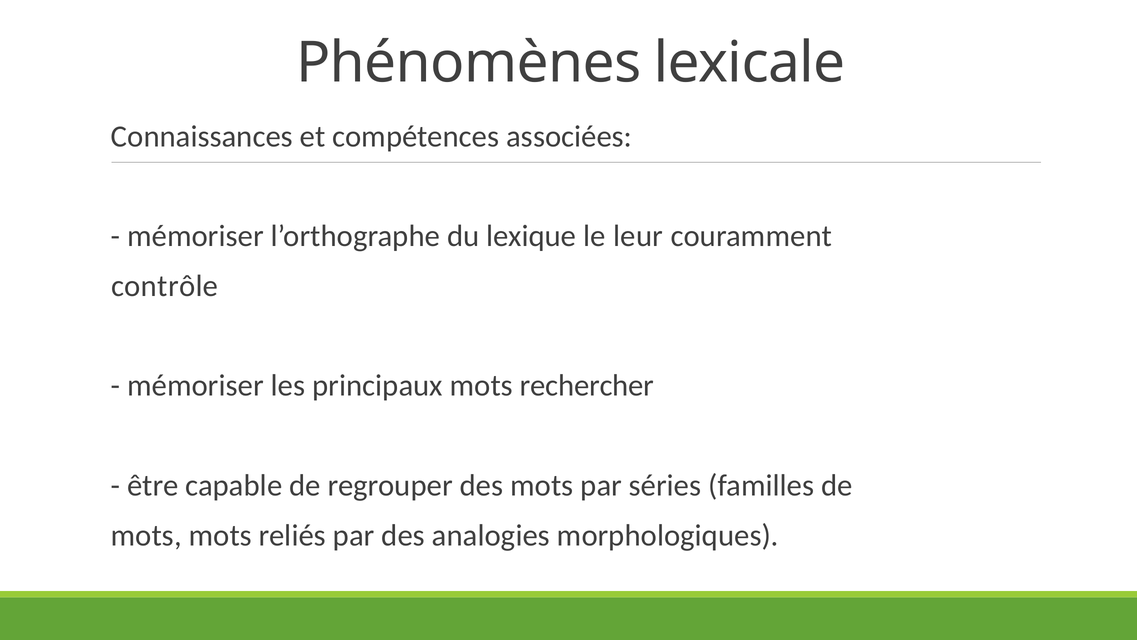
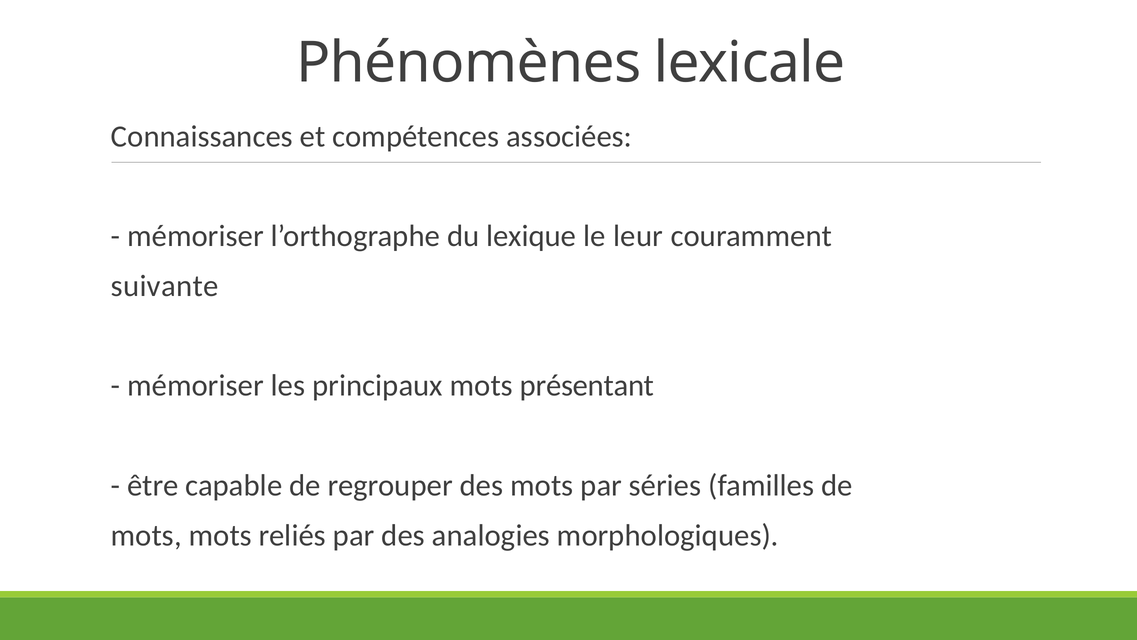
contrôle: contrôle -> suivante (165, 286)
rechercher: rechercher -> présentant (587, 386)
